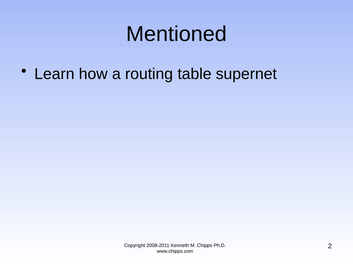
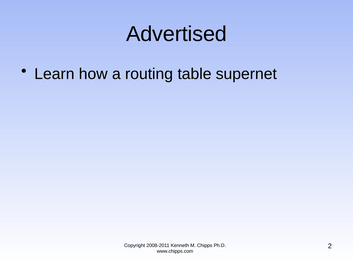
Mentioned: Mentioned -> Advertised (176, 34)
